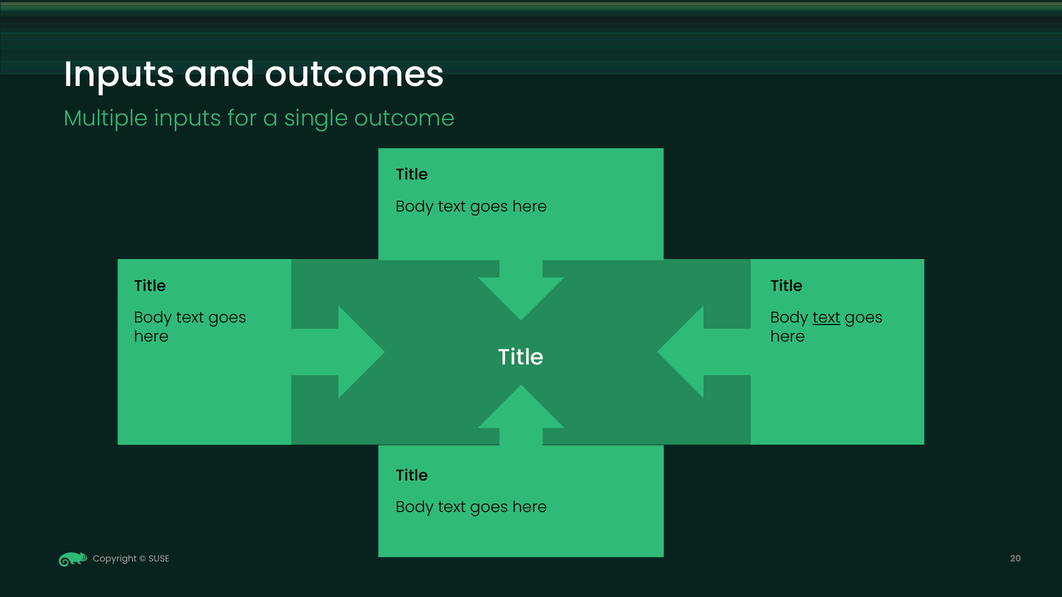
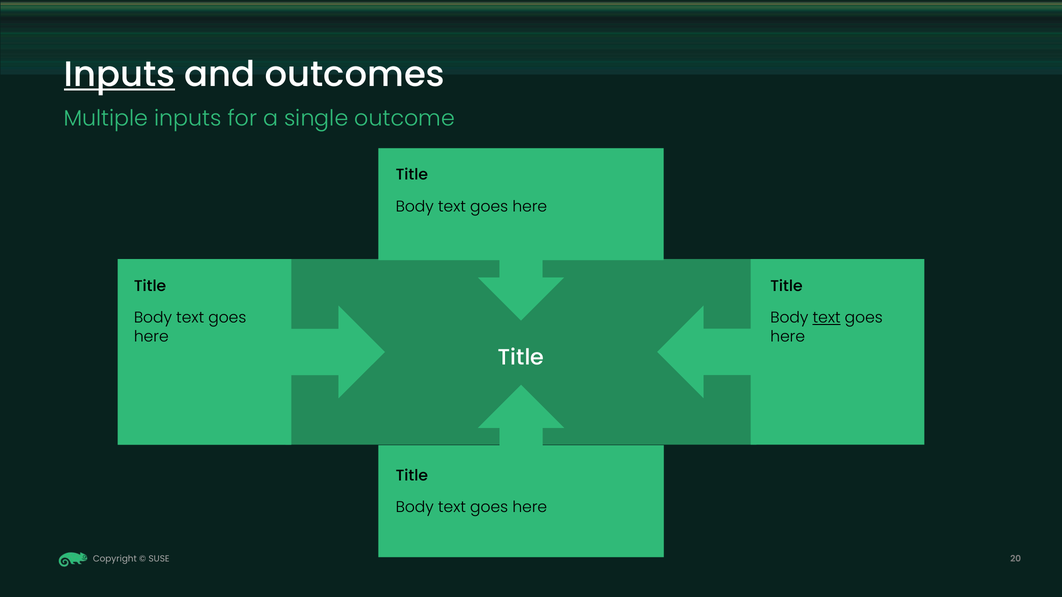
Inputs underline: none -> present (119, 75)
